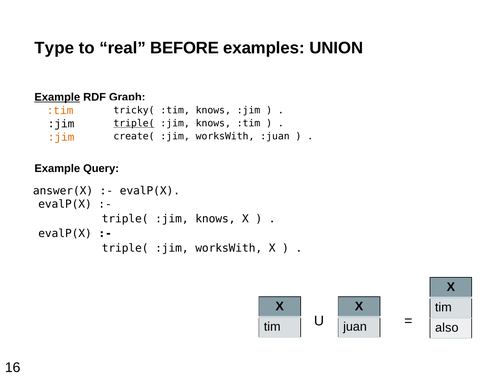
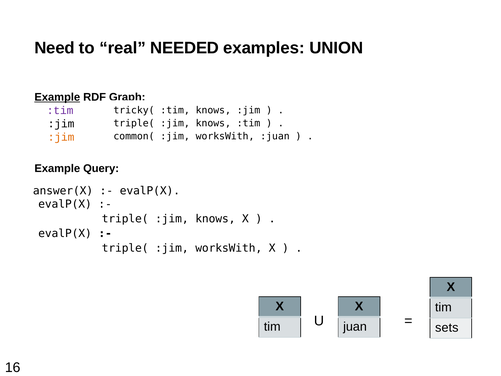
Type: Type -> Need (55, 48)
BEFORE: BEFORE -> NEEDED (185, 48)
:tim colour: orange -> purple (60, 110)
triple( underline: present -> none (134, 123)
create(: create( -> common( (134, 136)
also: also -> sets (447, 328)
